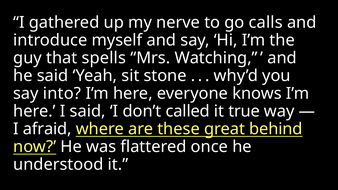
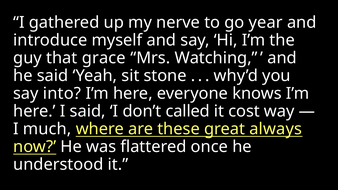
calls: calls -> year (266, 23)
spells: spells -> grace (104, 58)
true: true -> cost (244, 111)
afraid: afraid -> much (47, 129)
behind: behind -> always (276, 129)
